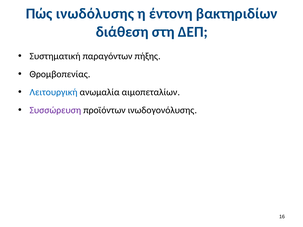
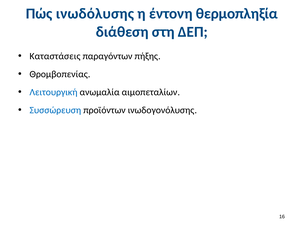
βακτηριδίων: βακτηριδίων -> θερμοπληξία (237, 14)
Συστηματική: Συστηματική -> Καταστάσεις (55, 56)
Συσσώρευση colour: purple -> blue (55, 110)
